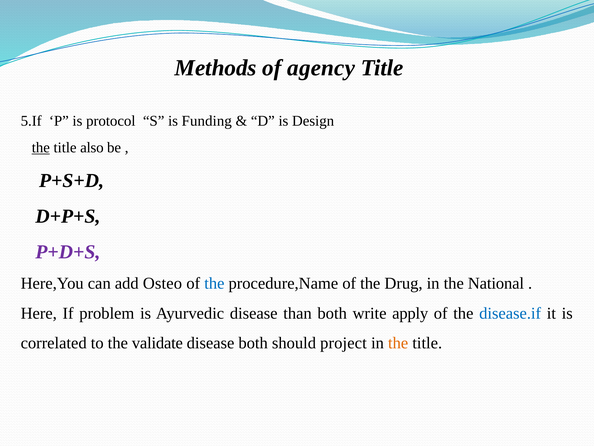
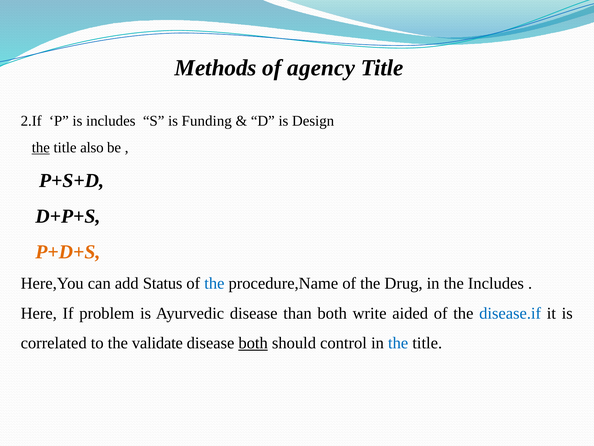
5.If: 5.If -> 2.If (31, 121)
is protocol: protocol -> includes (111, 121)
P+D+S colour: purple -> orange (68, 252)
Osteo: Osteo -> Status (163, 283)
the National: National -> Includes (496, 283)
apply: apply -> aided (410, 313)
both underline: none -> present (253, 343)
project: project -> control (344, 343)
the colour: orange -> blue (398, 343)
